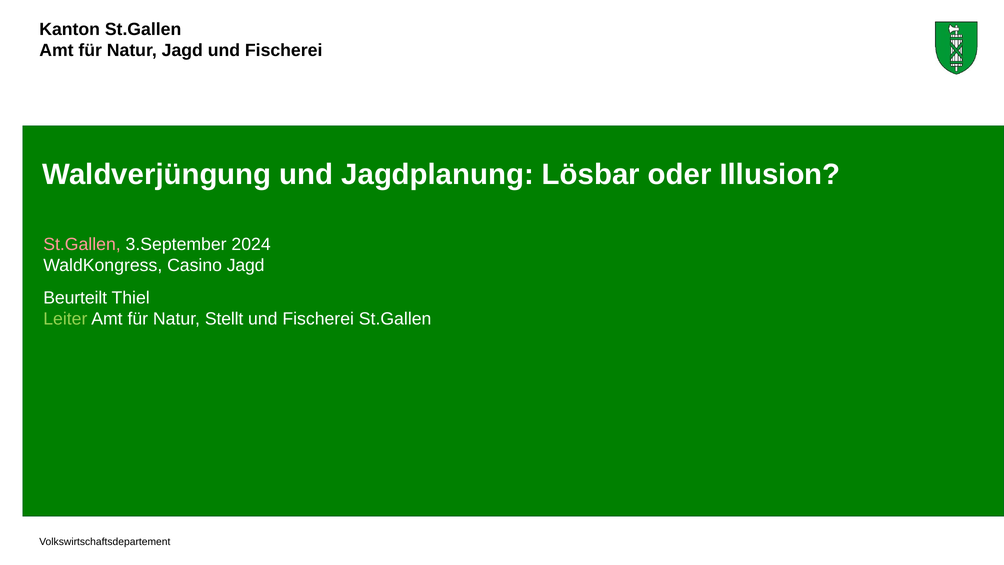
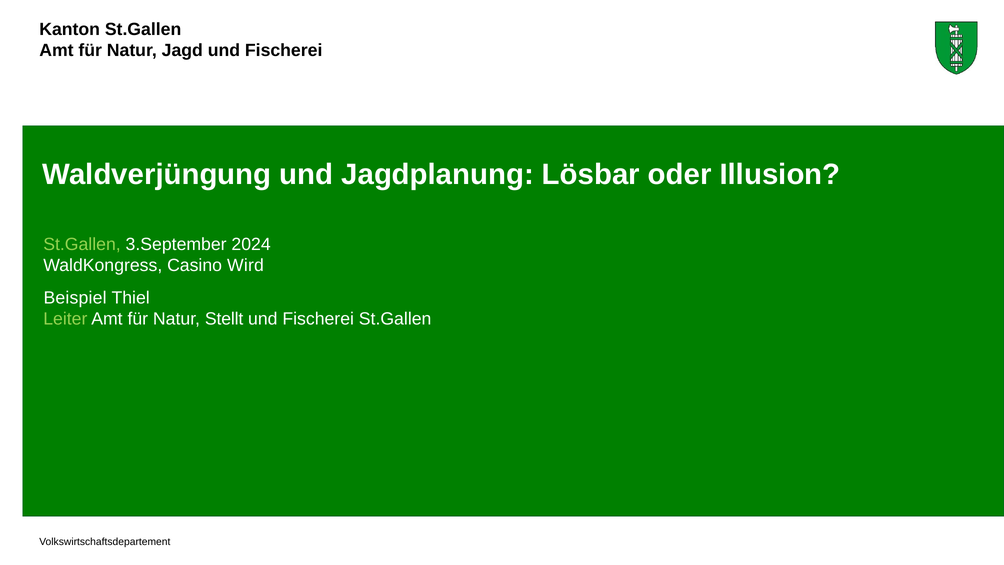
St.Gallen colour: pink -> light green (82, 244)
Casino Jagd: Jagd -> Wird (245, 266)
Beurteilt: Beurteilt -> Beispiel (75, 298)
